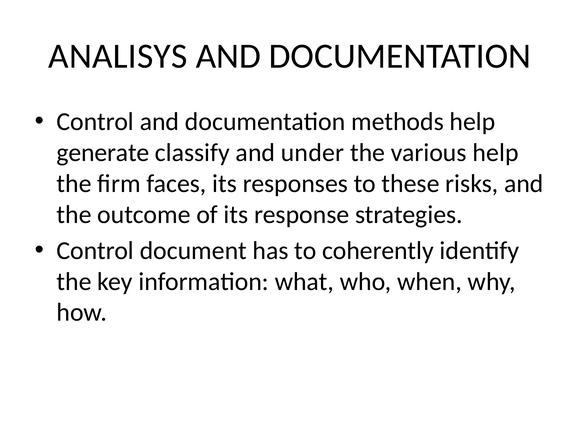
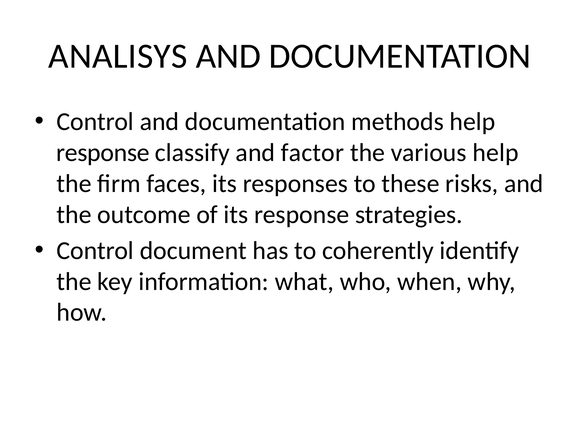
generate: generate -> response (103, 153)
under: under -> factor (312, 153)
